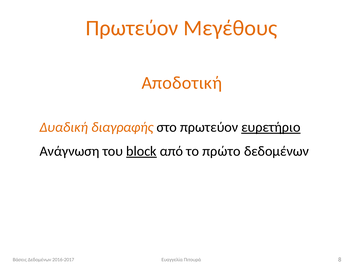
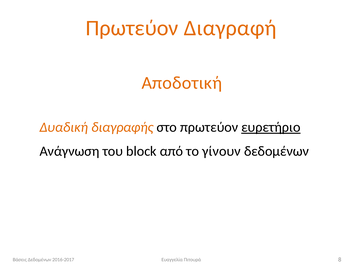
Μεγέθους: Μεγέθους -> Διαγραφή (230, 28)
block underline: present -> none (141, 151)
πρώτο: πρώτο -> γίνουν (221, 151)
